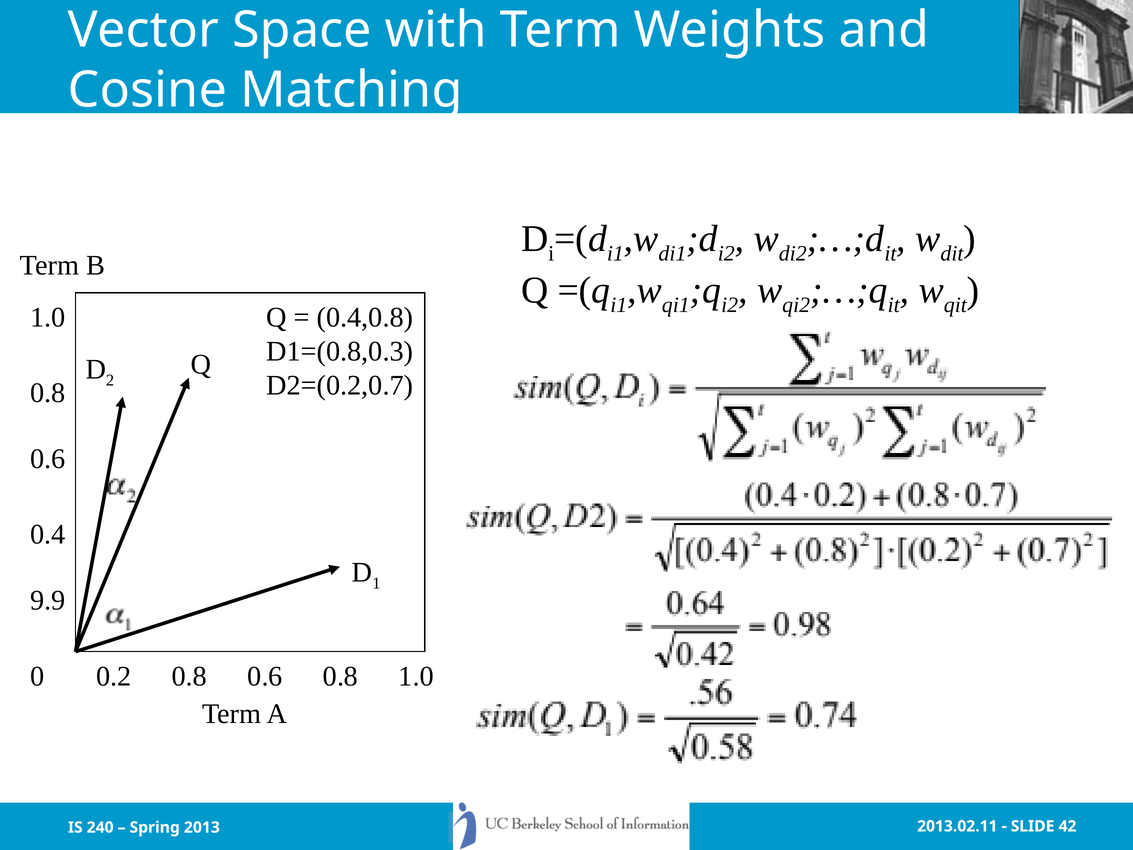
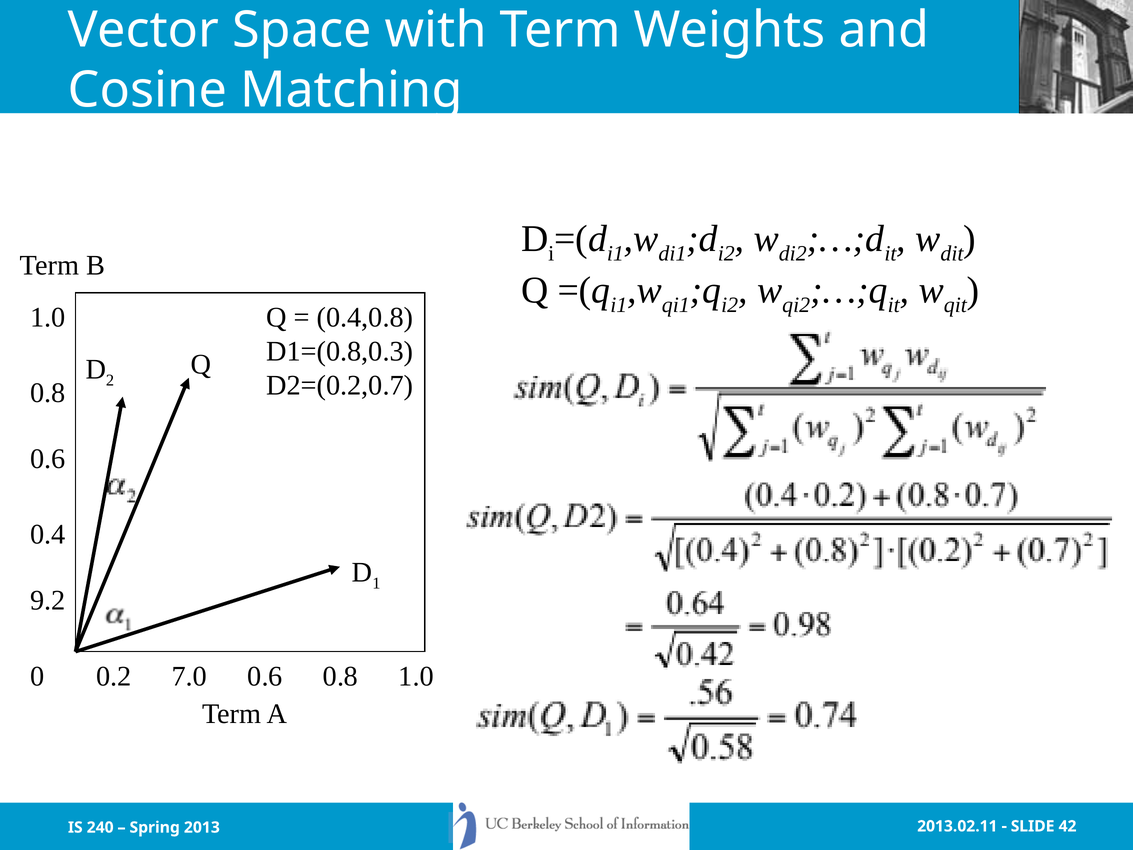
9.9: 9.9 -> 9.2 (48, 600)
0.8: 0.8 -> 7.0 (189, 676)
